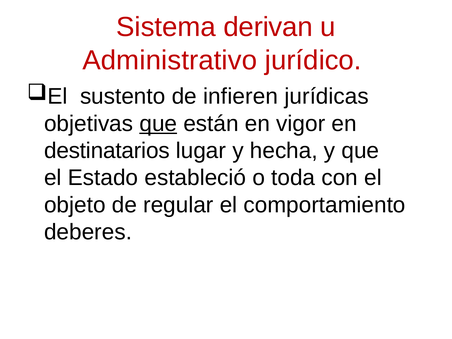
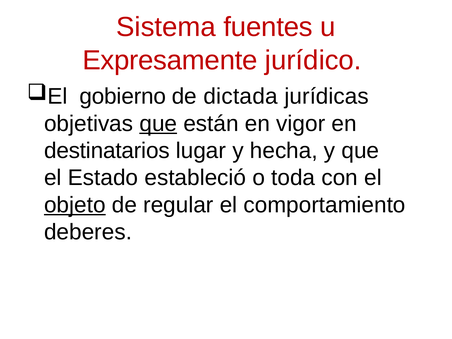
derivan: derivan -> fuentes (268, 27)
Administrativo: Administrativo -> Expresamente (170, 60)
sustento: sustento -> gobierno (123, 97)
infieren: infieren -> dictada (241, 97)
objeto underline: none -> present (75, 205)
